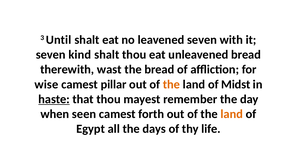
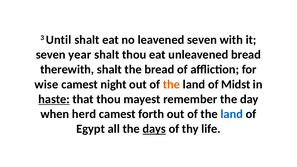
kind: kind -> year (80, 55)
therewith wast: wast -> shalt (109, 70)
pillar: pillar -> night (114, 84)
seen: seen -> herd (84, 114)
land colour: orange -> blue (232, 114)
days underline: none -> present (154, 129)
